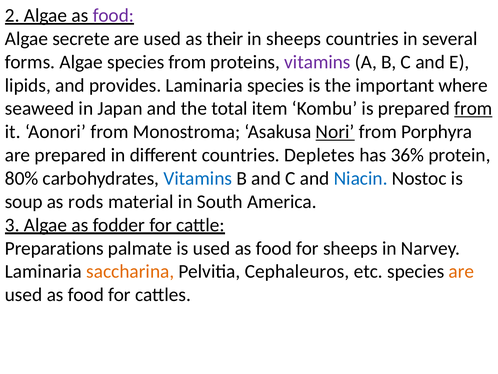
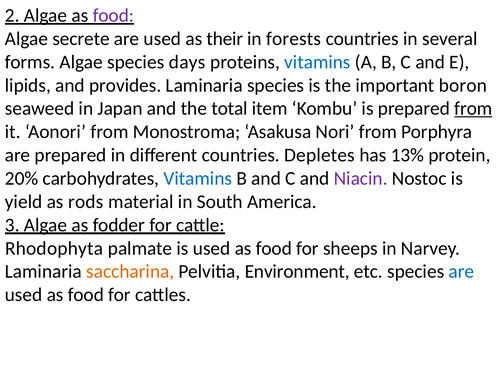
in sheeps: sheeps -> forests (294, 39)
species from: from -> days (187, 62)
vitamins colour: purple -> blue (317, 62)
where: where -> boron (463, 85)
Nori underline: present -> none (335, 132)
36%: 36% -> 13% (407, 155)
80%: 80% -> 20% (22, 178)
Niacin colour: blue -> purple (361, 178)
soup: soup -> yield (24, 201)
Preparations: Preparations -> Rhodophyta (54, 248)
Cephaleuros: Cephaleuros -> Environment (297, 271)
are colour: orange -> blue (461, 271)
